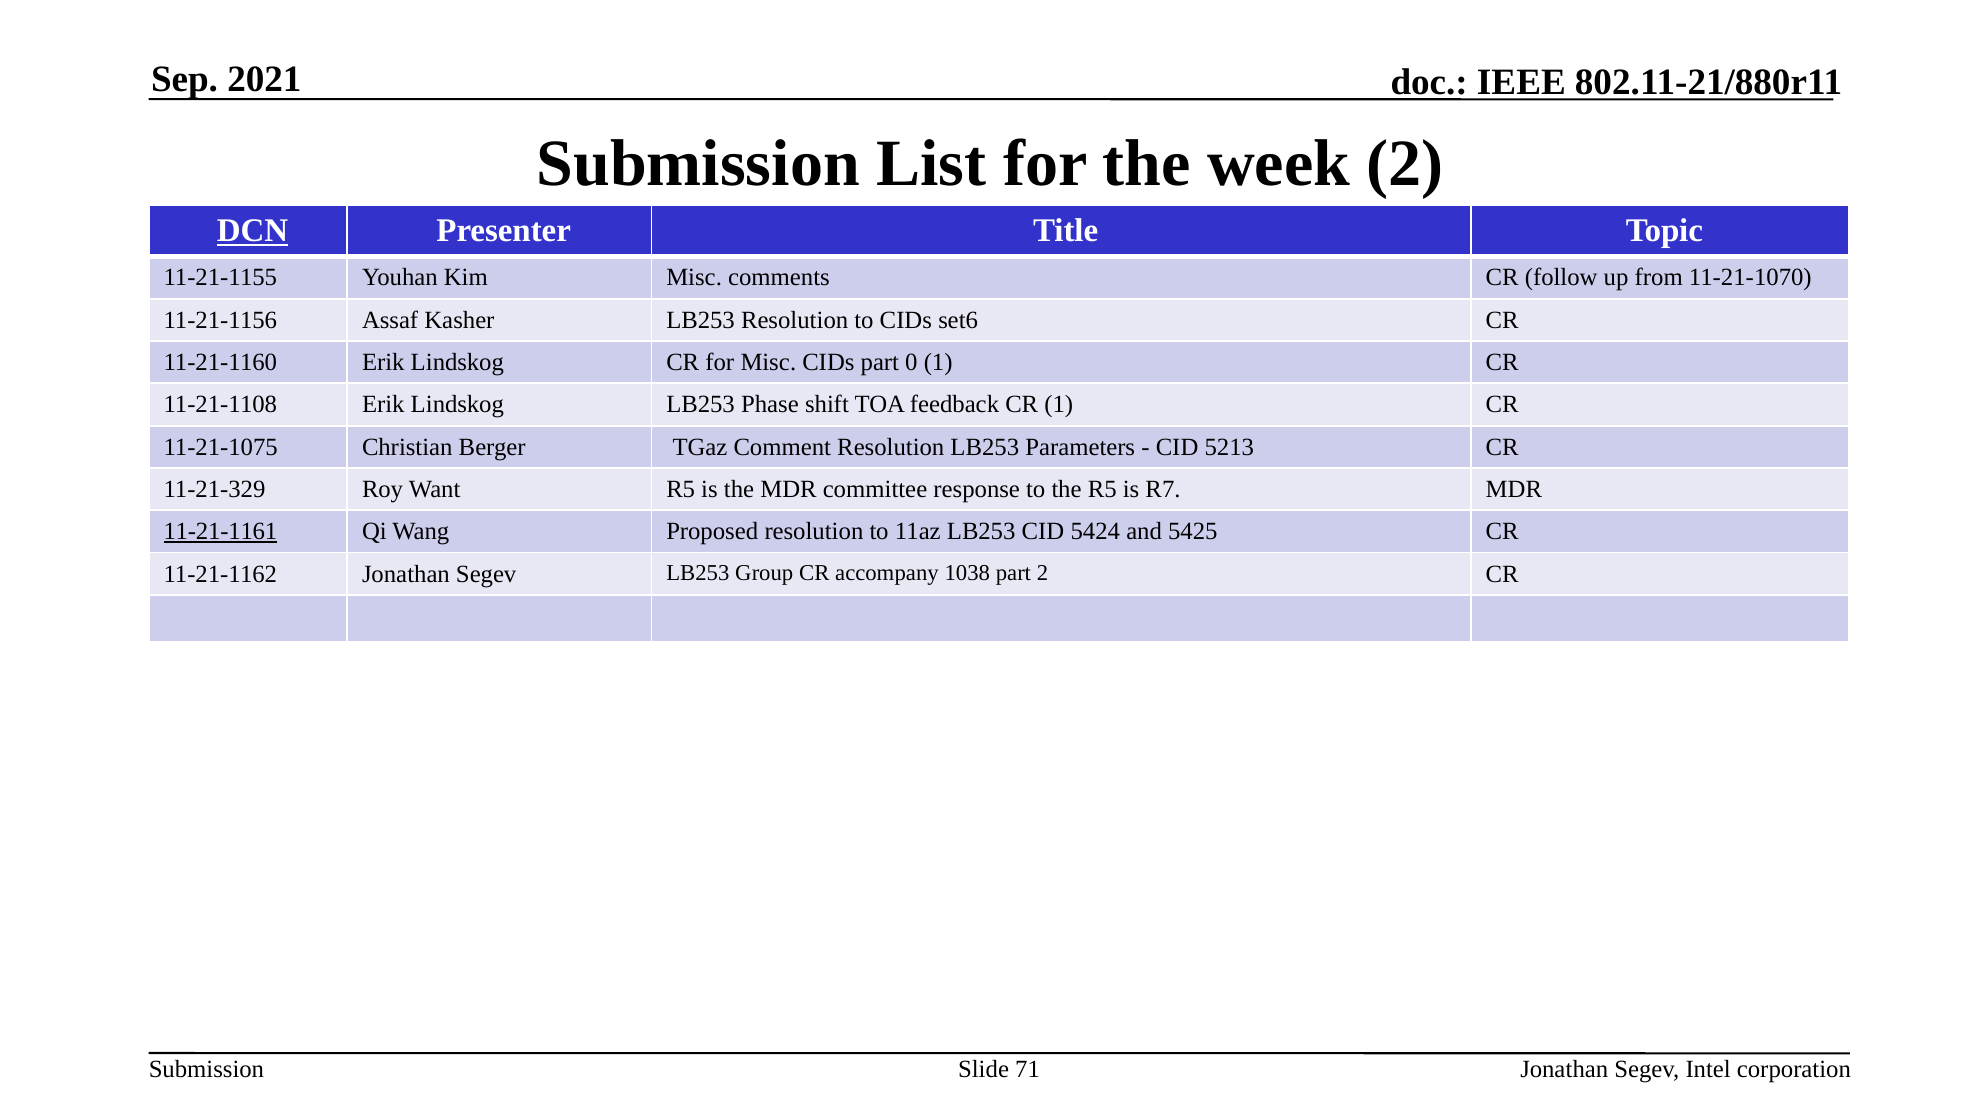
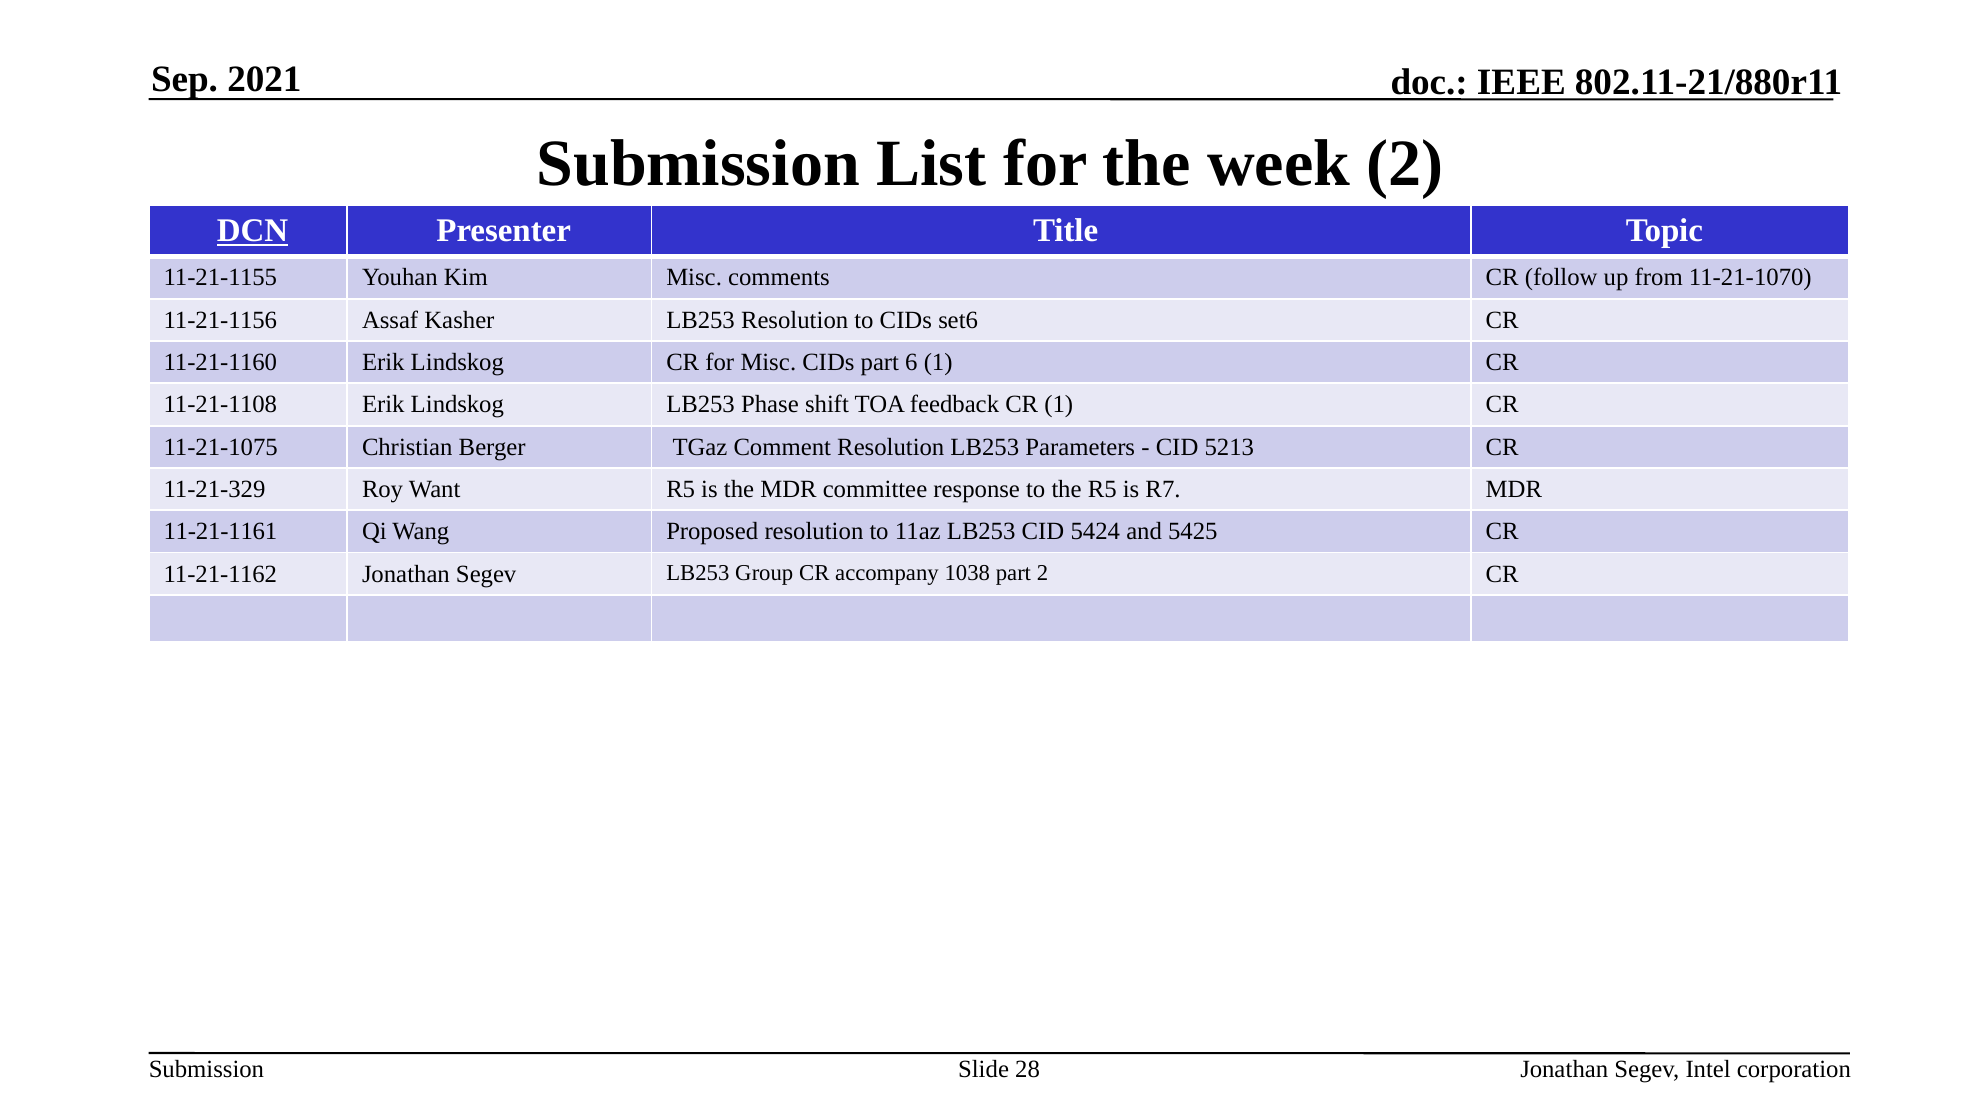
0: 0 -> 6 (911, 362)
11-21-1161 underline: present -> none (220, 531)
71: 71 -> 28 (1028, 1069)
